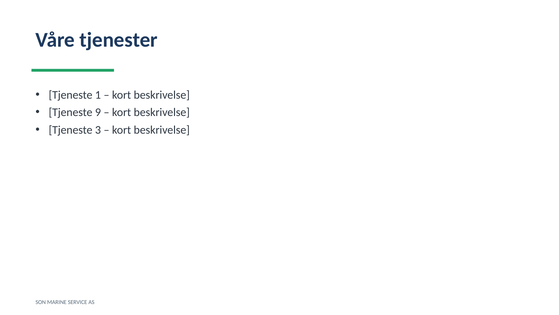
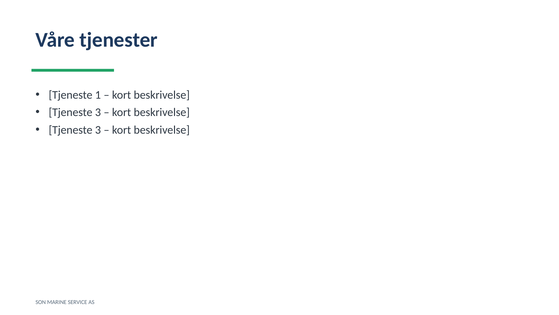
9: 9 -> 3 (98, 112)
